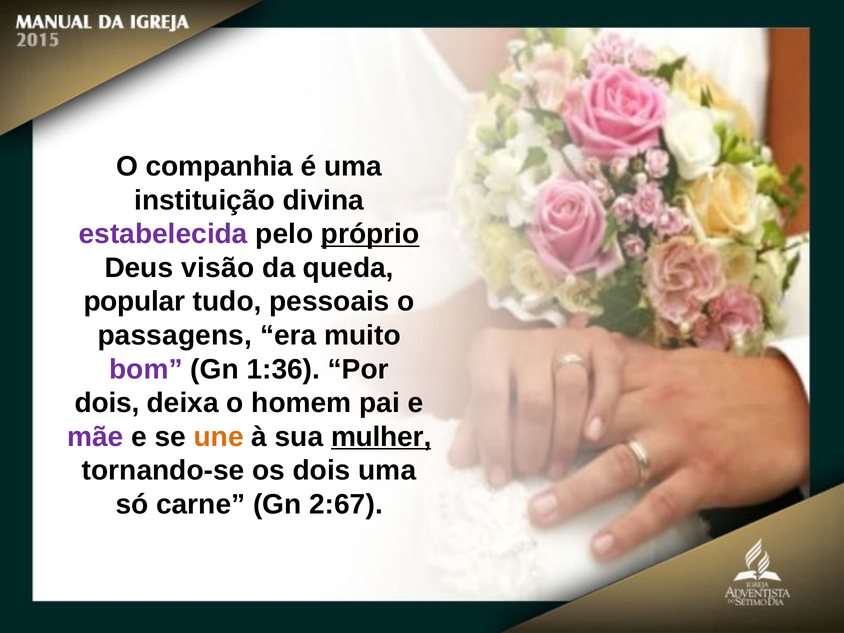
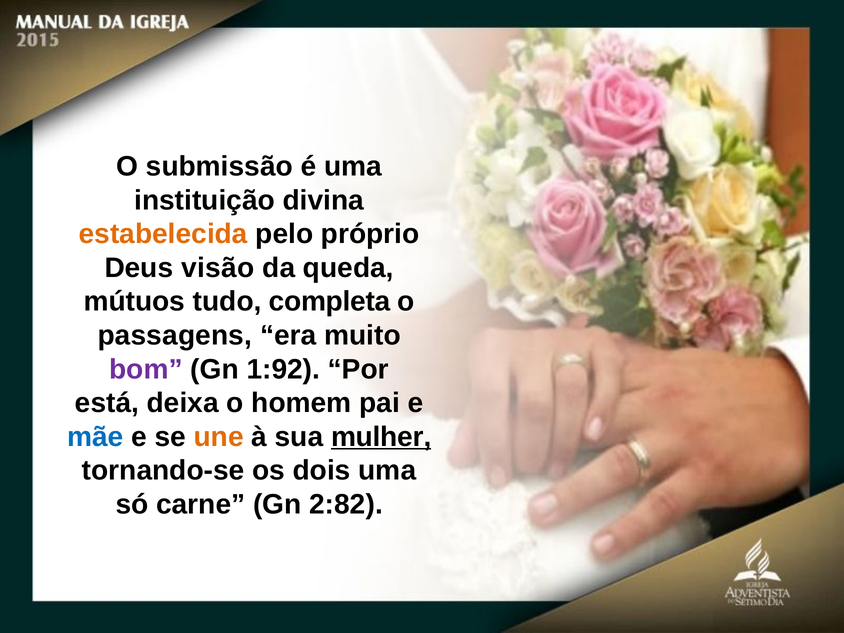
companhia: companhia -> submissão (219, 167)
estabelecida colour: purple -> orange (163, 234)
próprio underline: present -> none (370, 234)
popular: popular -> mútuos (134, 302)
pessoais: pessoais -> completa (330, 302)
1:36: 1:36 -> 1:92 (283, 369)
dois: dois -> está (107, 403)
mãe colour: purple -> blue (95, 437)
2:67: 2:67 -> 2:82 (346, 504)
